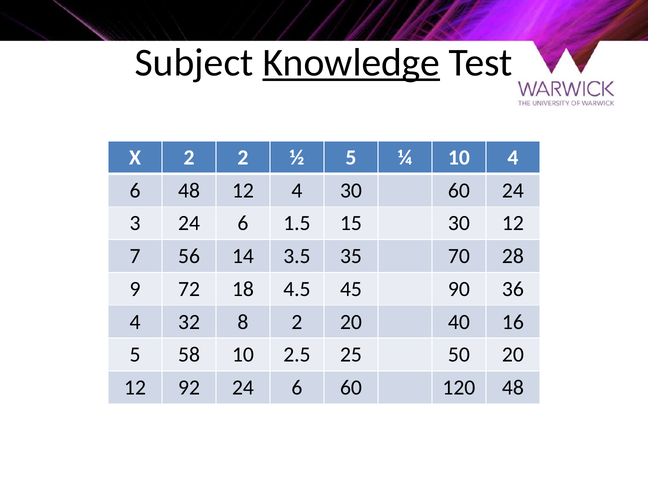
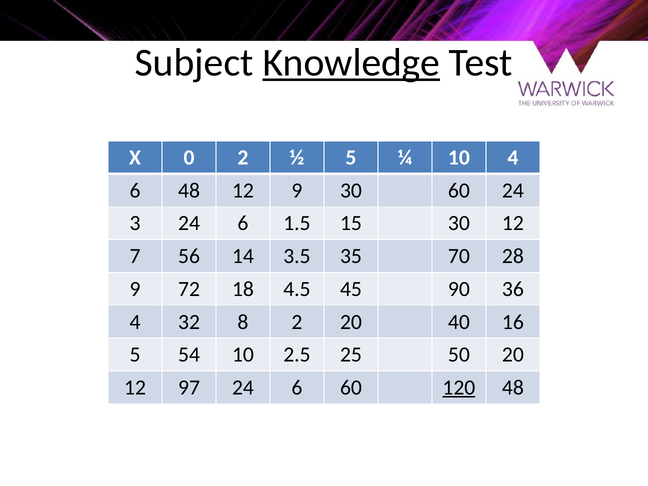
X 2: 2 -> 0 (189, 158)
12 4: 4 -> 9 (297, 190)
58: 58 -> 54 (189, 355)
92: 92 -> 97 (189, 388)
120 underline: none -> present (459, 388)
